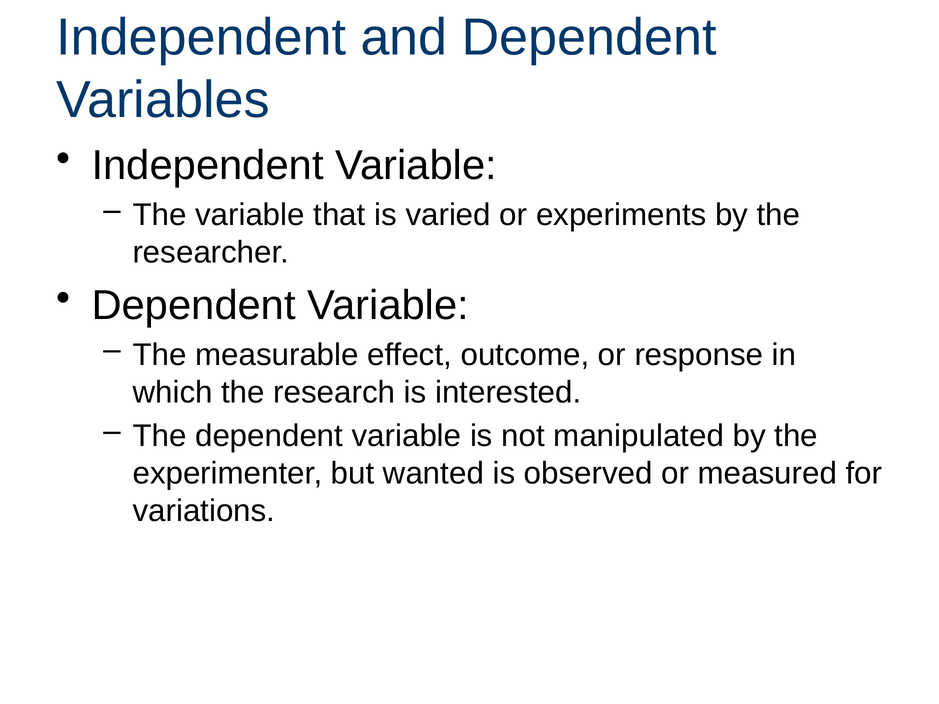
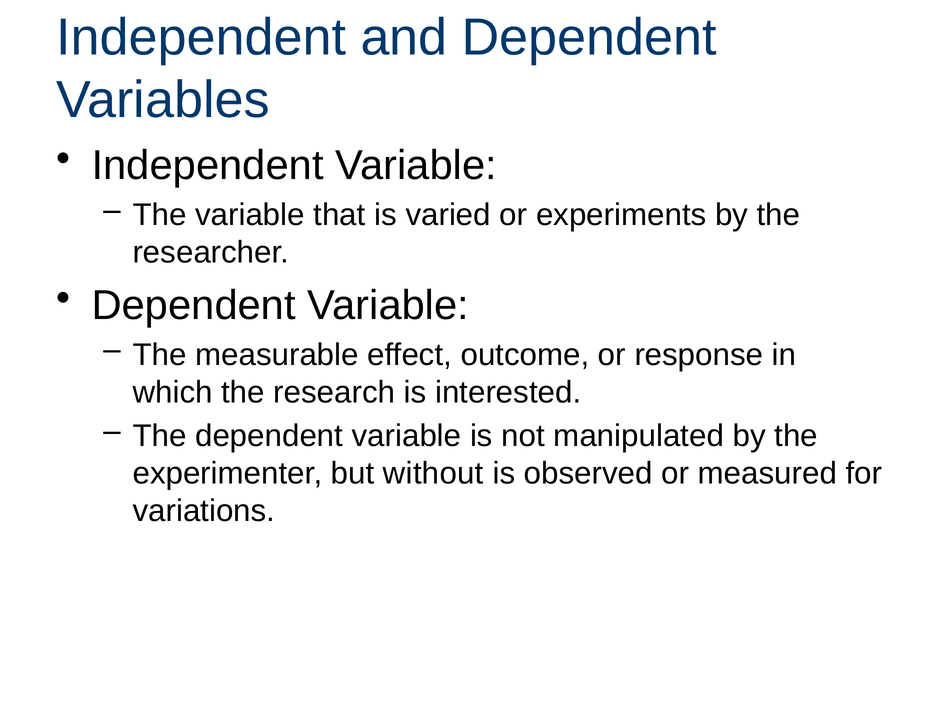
wanted: wanted -> without (433, 474)
